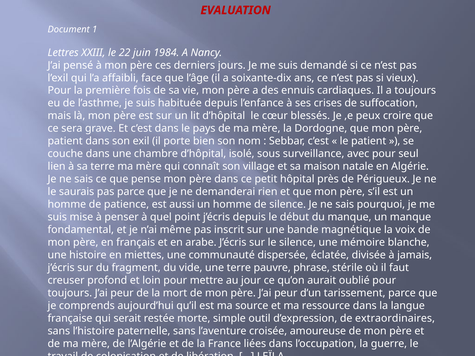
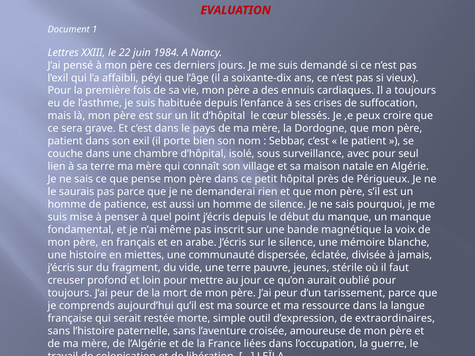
face: face -> péyi (152, 78)
phrase: phrase -> jeunes (311, 268)
